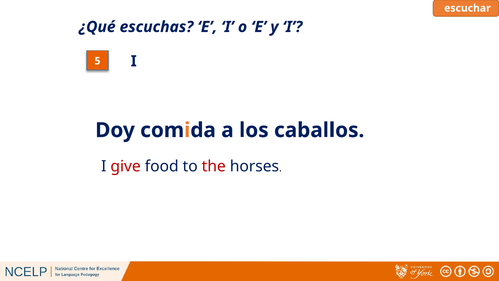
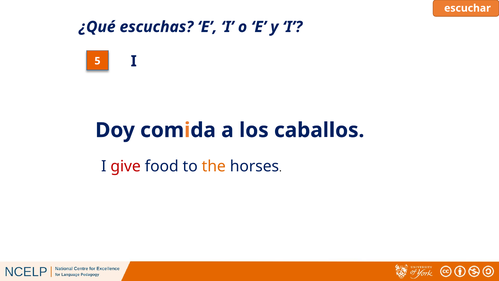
the colour: red -> orange (214, 166)
